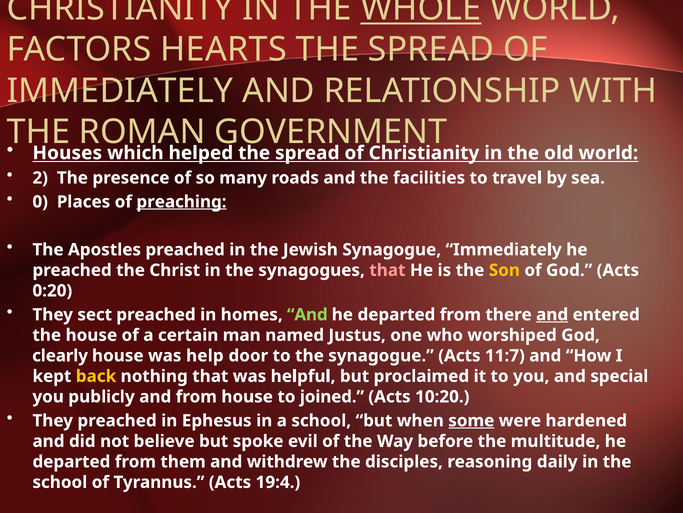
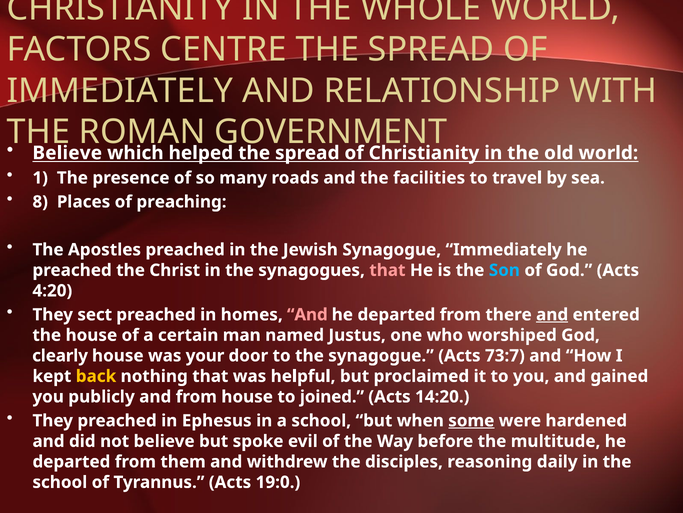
WHOLE underline: present -> none (421, 9)
HEARTS: HEARTS -> CENTRE (224, 50)
Houses: Houses -> Believe (67, 153)
2: 2 -> 1 (40, 178)
0: 0 -> 8 (40, 202)
preaching underline: present -> none (181, 202)
Son colour: yellow -> light blue (504, 270)
0:20: 0:20 -> 4:20 (52, 290)
And colour: light green -> pink (307, 314)
help: help -> your (205, 355)
11:7: 11:7 -> 73:7 (505, 355)
special: special -> gained (619, 376)
10:20: 10:20 -> 14:20 (442, 396)
19:4: 19:4 -> 19:0 (278, 482)
